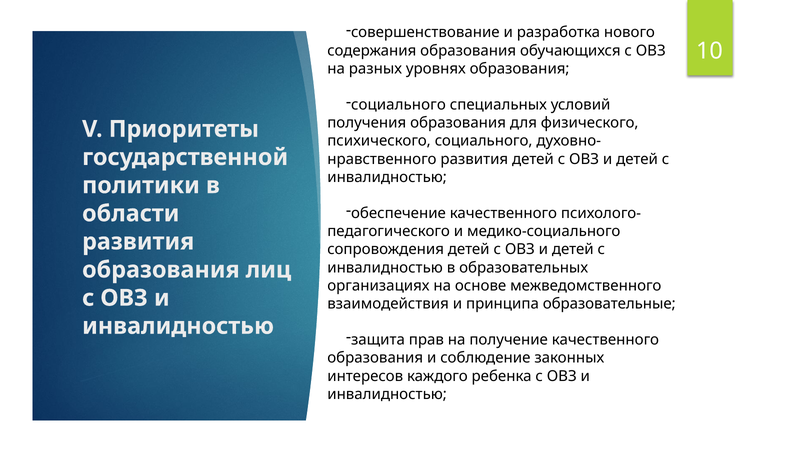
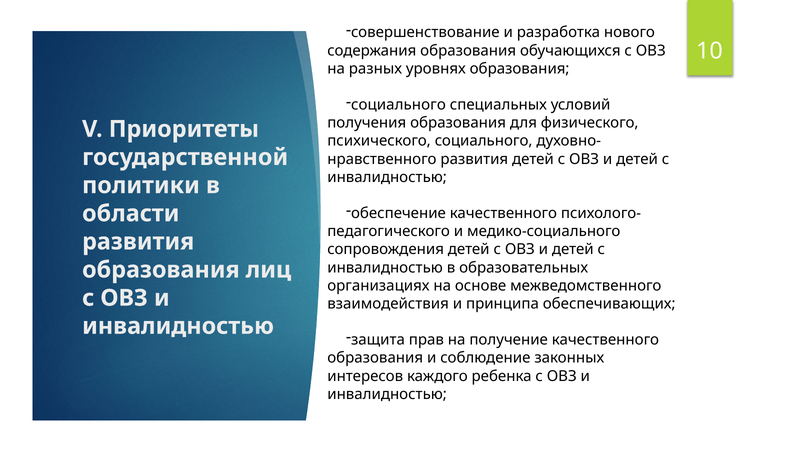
образовательные: образовательные -> обеспечивающих (609, 304)
